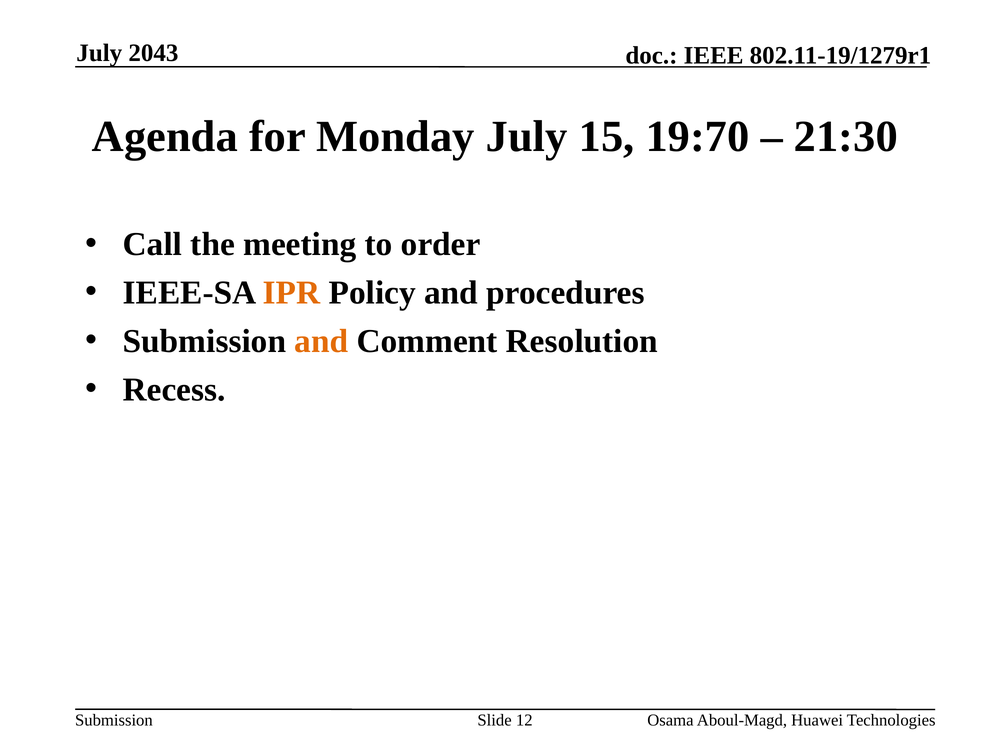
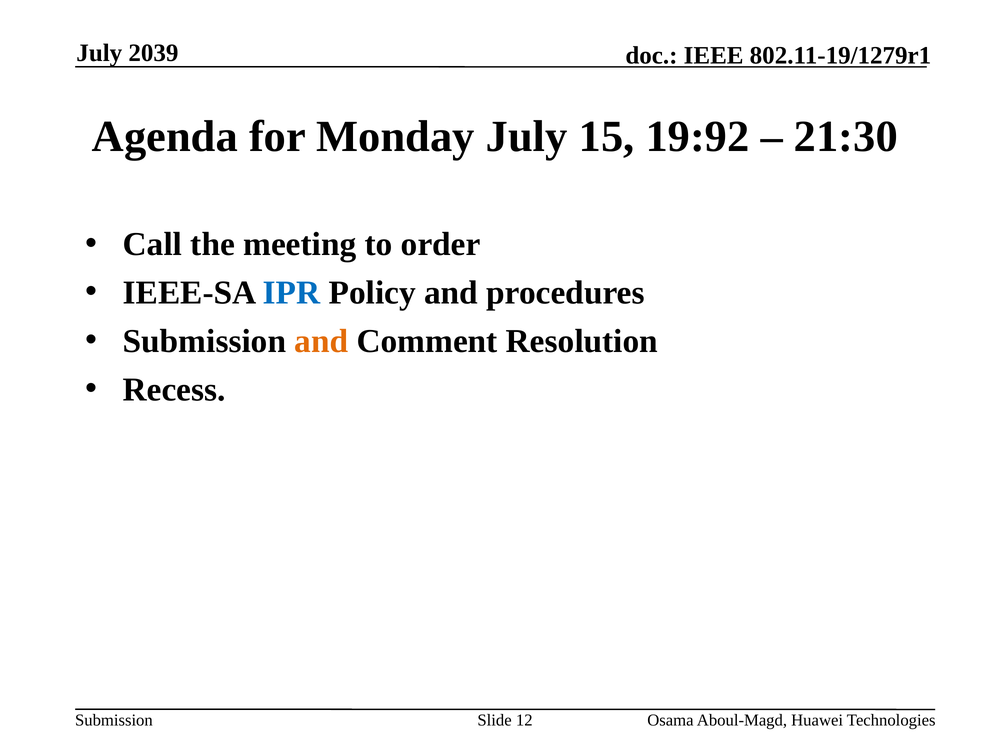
2043: 2043 -> 2039 (153, 53)
19:70: 19:70 -> 19:92 (697, 137)
IPR colour: orange -> blue (292, 293)
